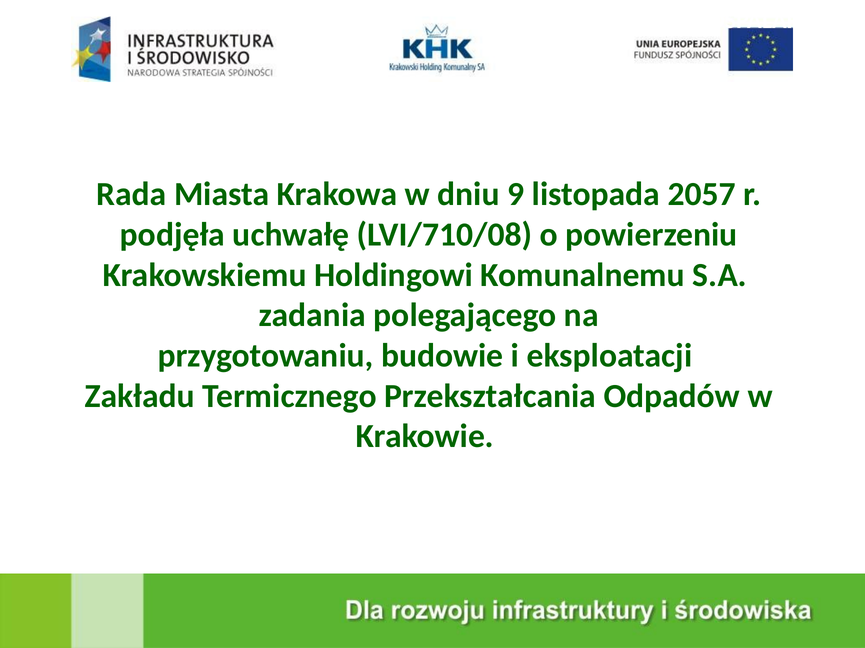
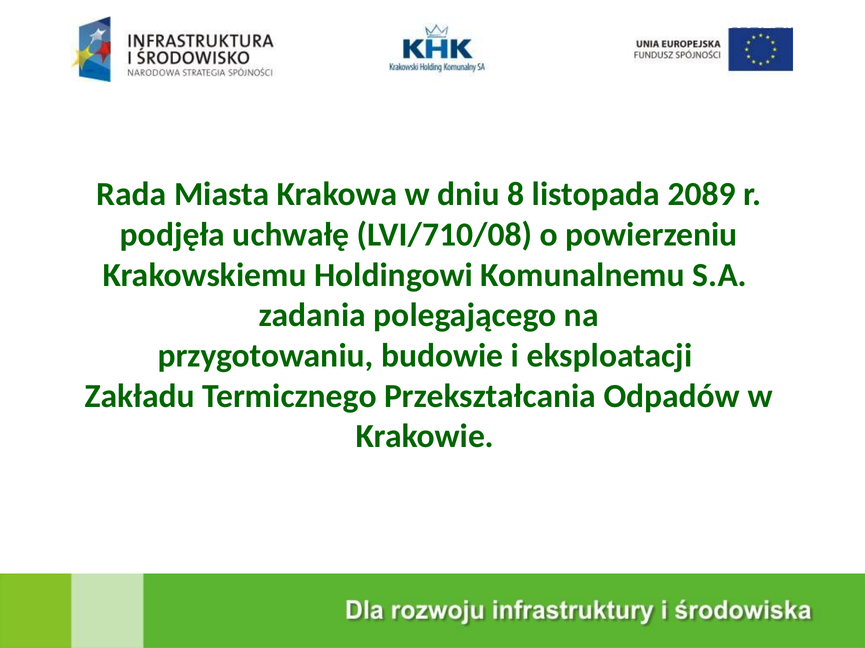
9: 9 -> 8 (516, 195)
2057: 2057 -> 2089 (702, 195)
